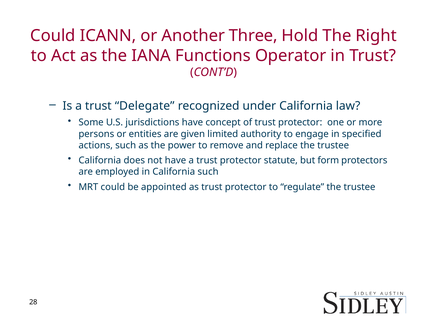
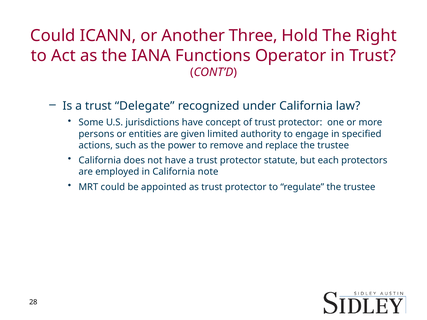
form: form -> each (328, 161)
California such: such -> note (208, 172)
